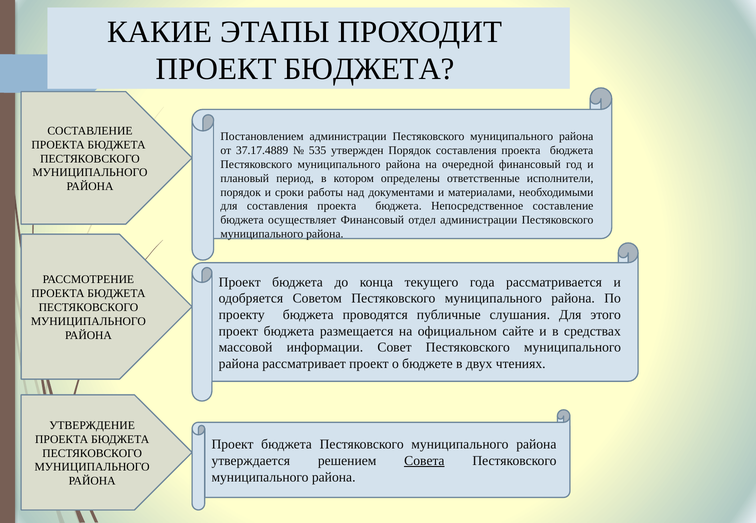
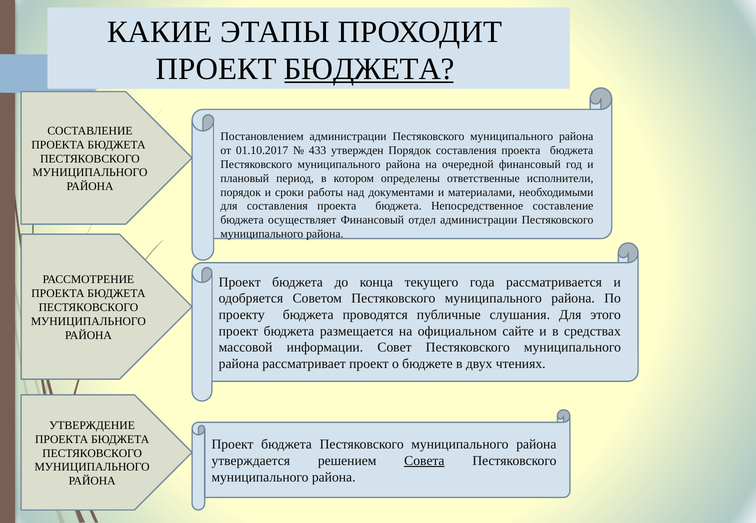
БЮДЖЕТА underline: none -> present (369, 69)
37.17.4889: 37.17.4889 -> 01.10.2017 (262, 150)
535: 535 -> 433 (318, 150)
